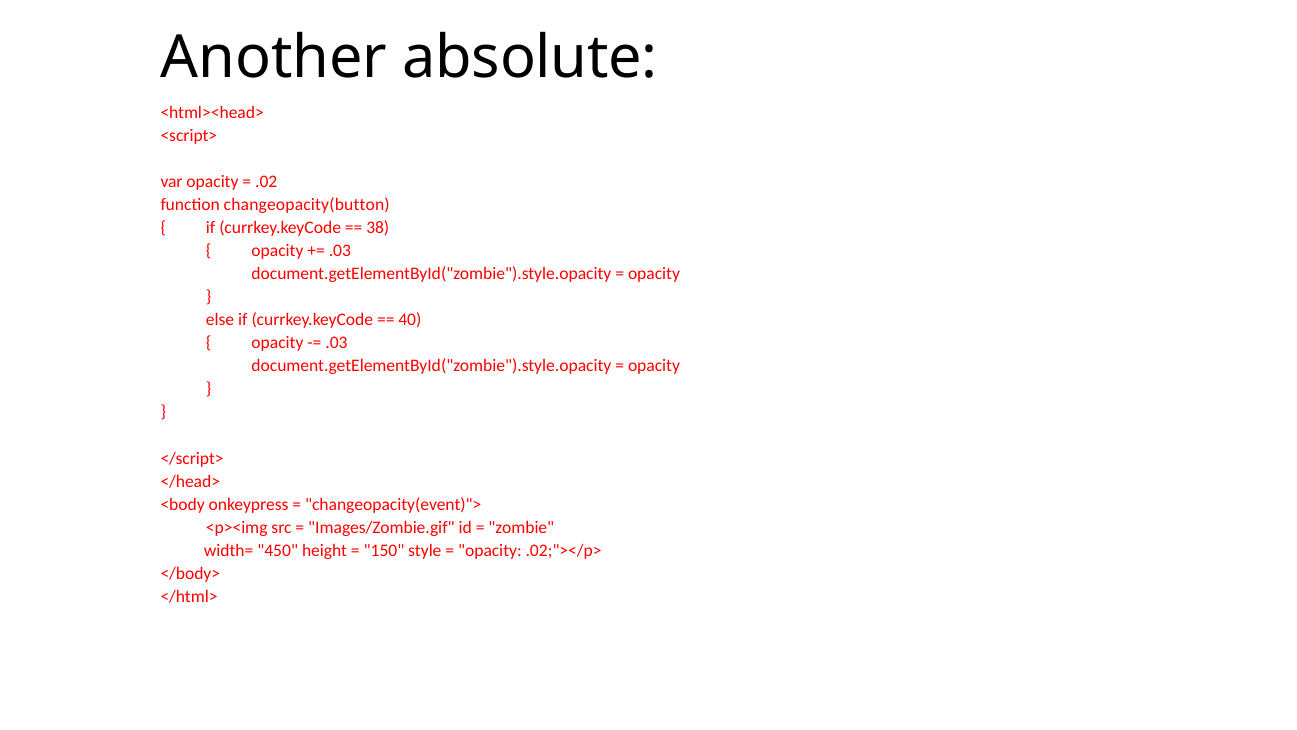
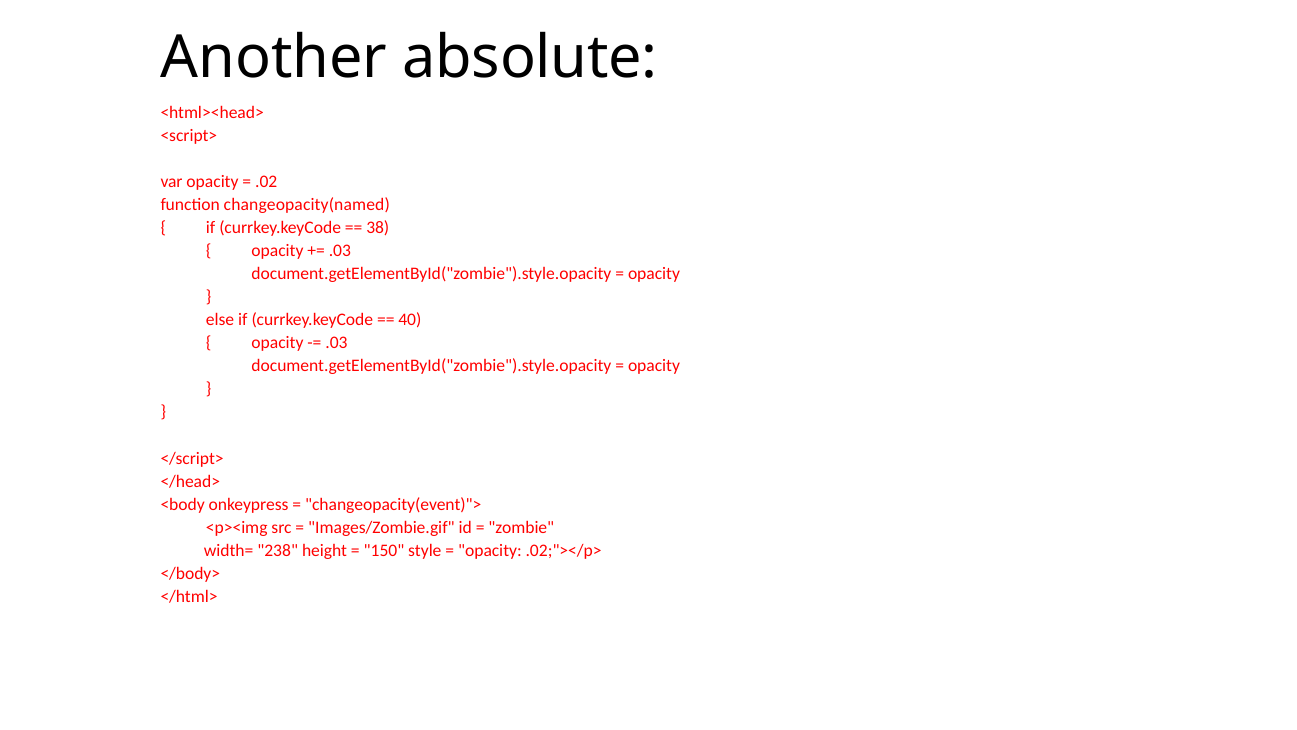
changeopacity(button: changeopacity(button -> changeopacity(named (307, 204)
450: 450 -> 238 (278, 550)
